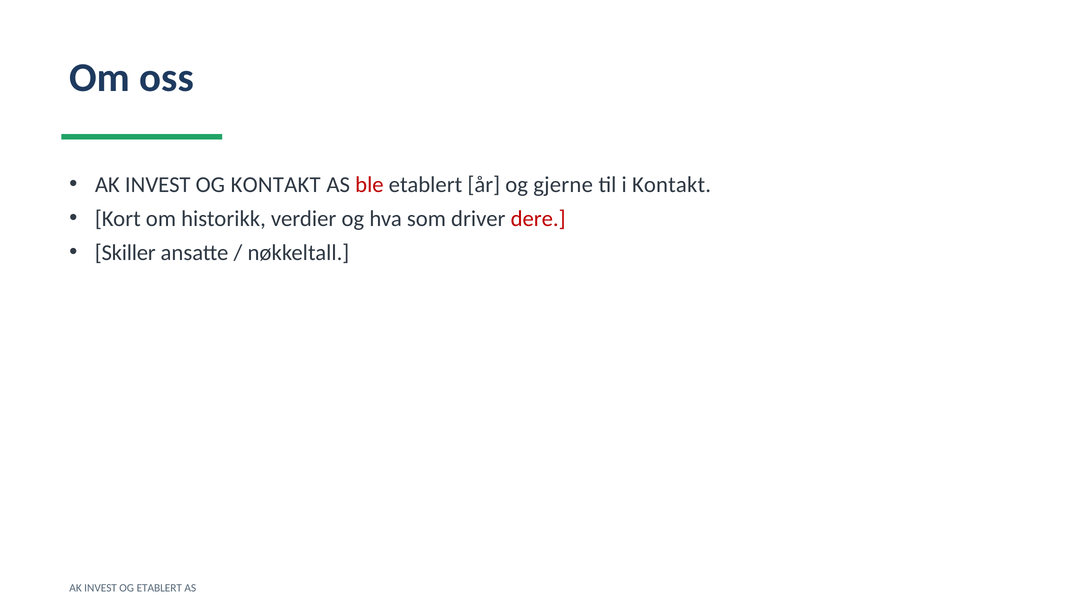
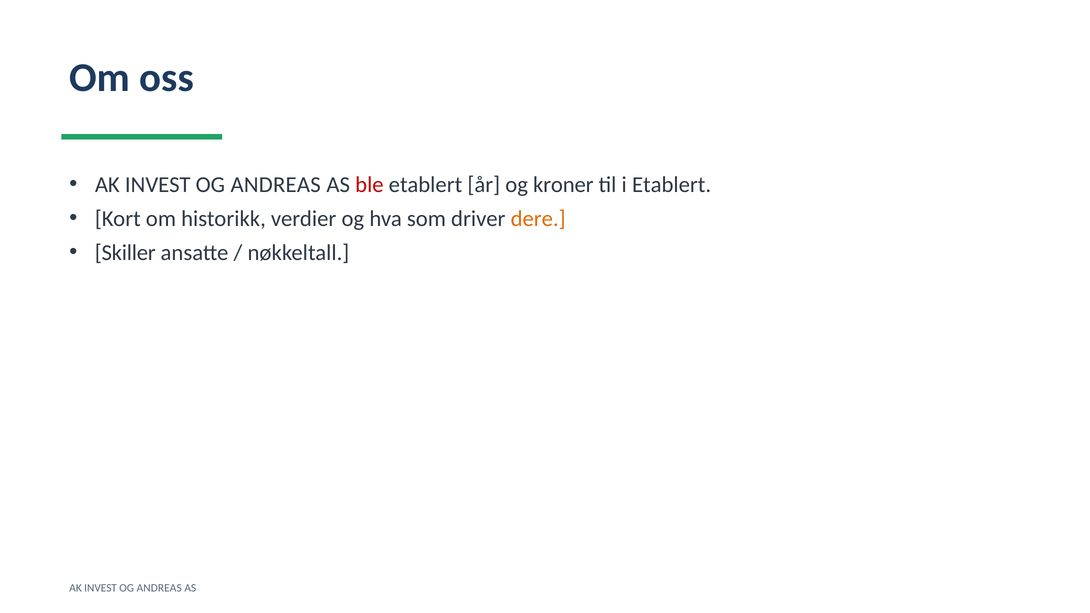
KONTAKT: KONTAKT -> ANDREAS (276, 185)
gjerne: gjerne -> kroner (563, 185)
i Kontakt: Kontakt -> Etablert (672, 185)
dere colour: red -> orange (538, 219)
ETABLERT: ETABLERT -> ANDREAS (159, 588)
